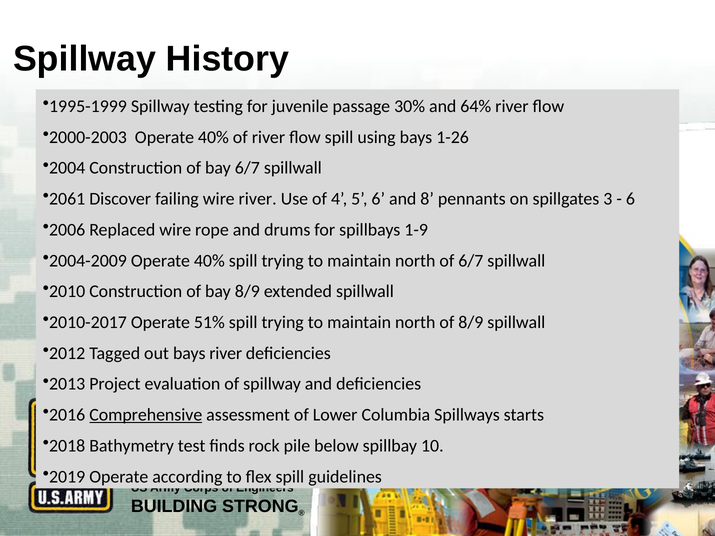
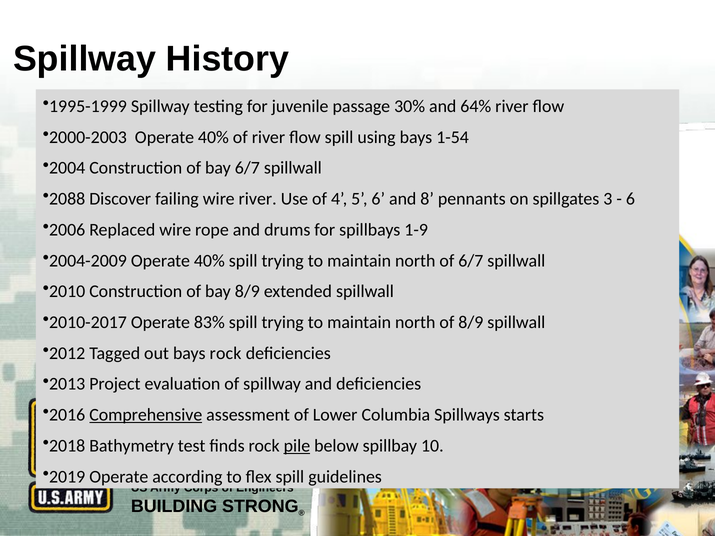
1-26: 1-26 -> 1-54 (453, 137)
2061: 2061 -> 2088 (67, 199)
51%: 51% -> 83% (209, 323)
bays river: river -> rock (226, 353)
pile underline: none -> present (297, 446)
